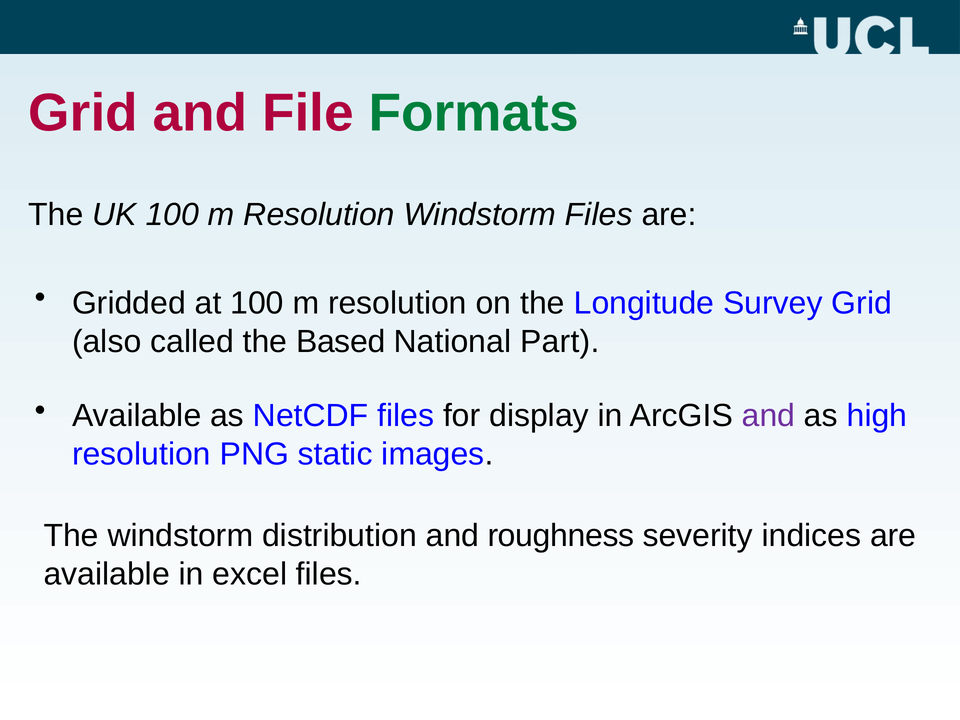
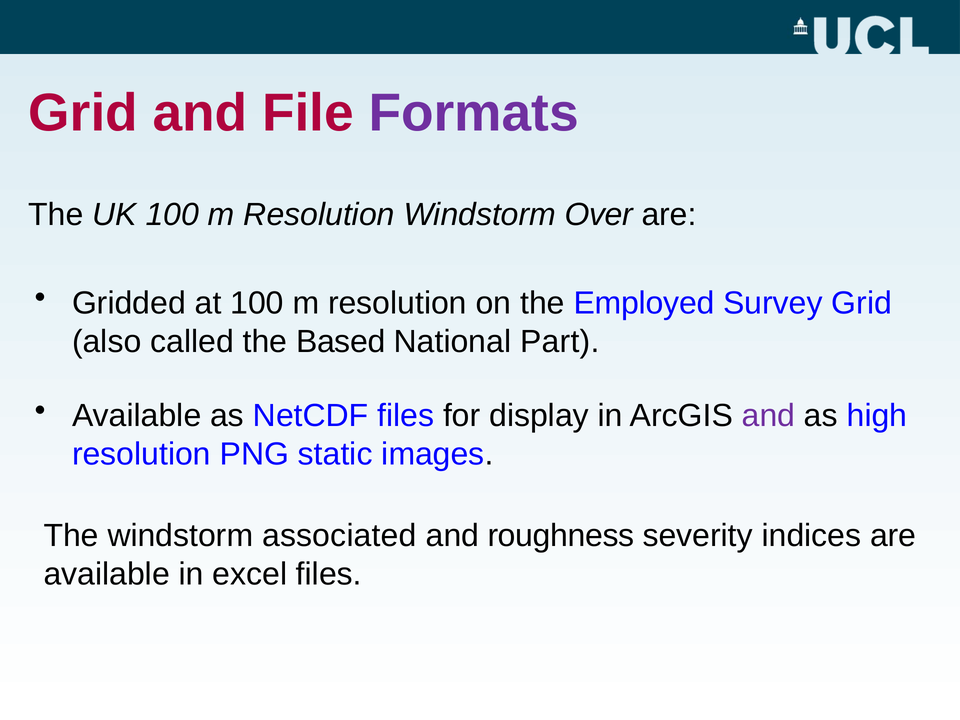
Formats colour: green -> purple (474, 113)
Windstorm Files: Files -> Over (599, 215)
Longitude: Longitude -> Employed (644, 303)
distribution: distribution -> associated (339, 536)
